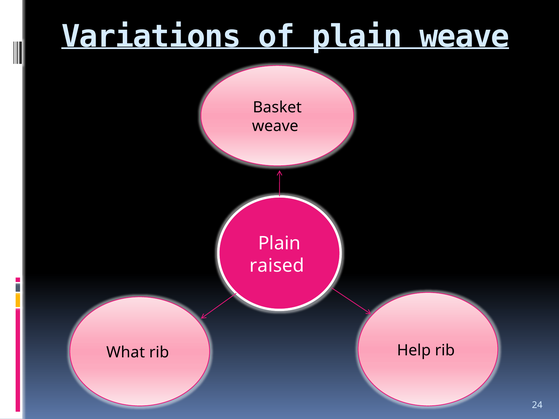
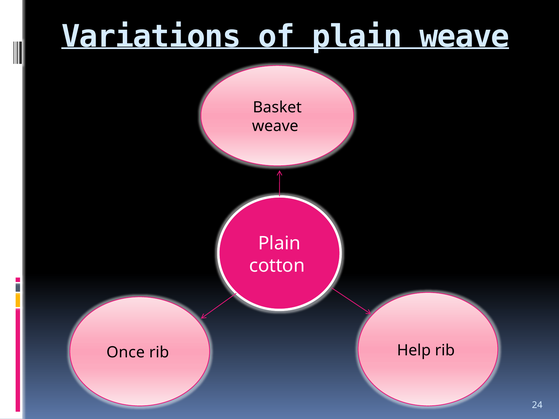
raised: raised -> cotton (277, 266)
What: What -> Once (126, 353)
